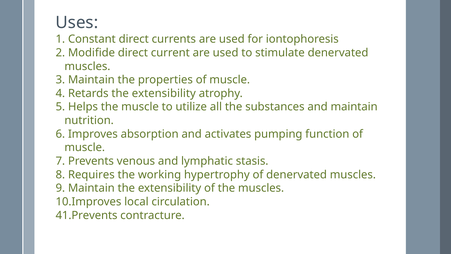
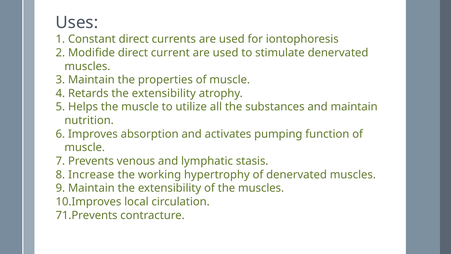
Requires: Requires -> Increase (91, 174)
41.Prevents: 41.Prevents -> 71.Prevents (87, 215)
